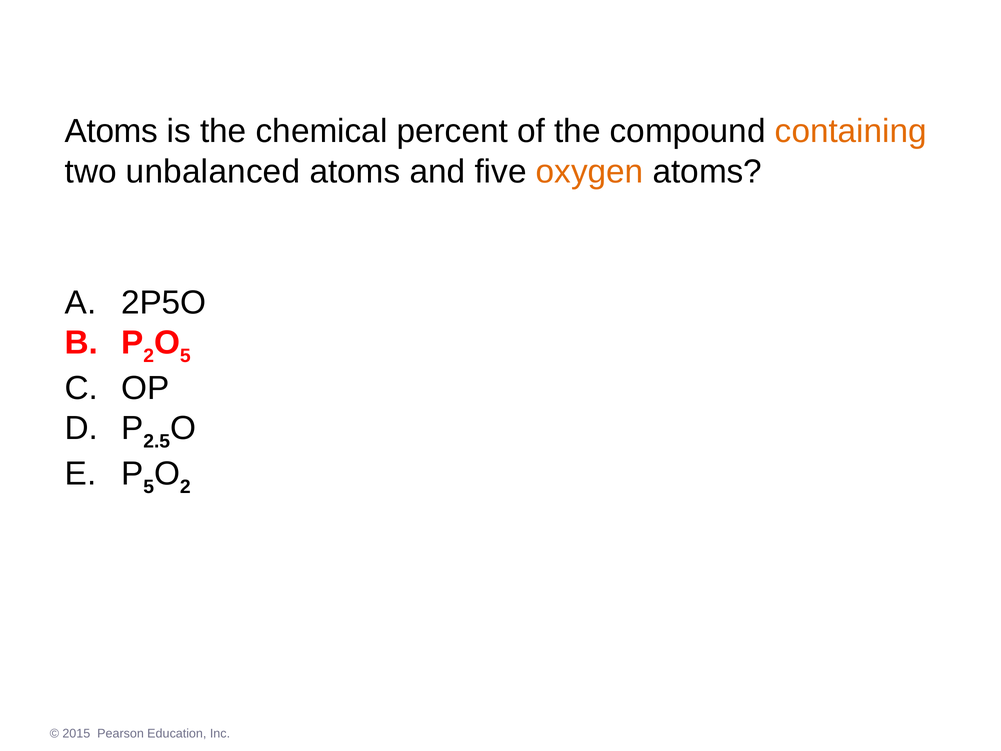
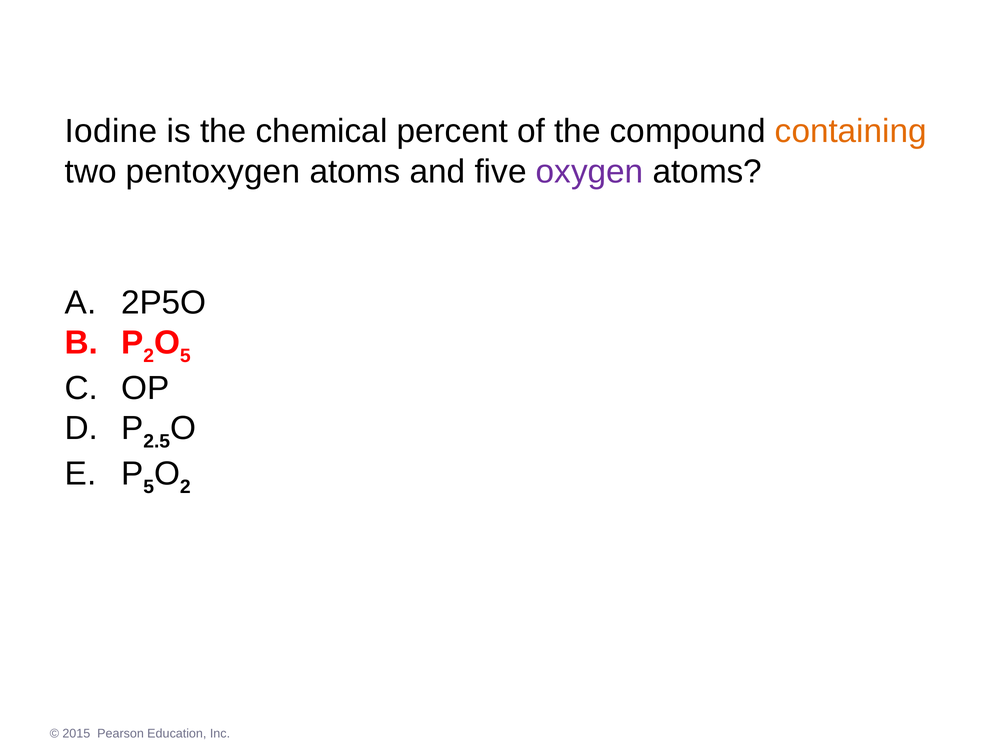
Atoms: Atoms -> Iodine (111, 131)
unbalanced: unbalanced -> pentoxygen (213, 171)
oxygen colour: orange -> purple (590, 171)
